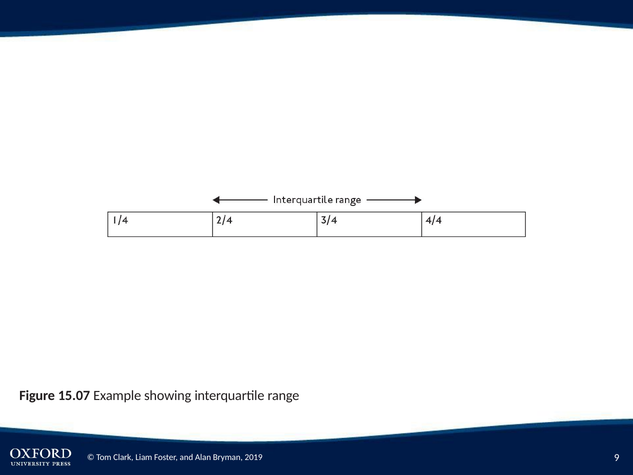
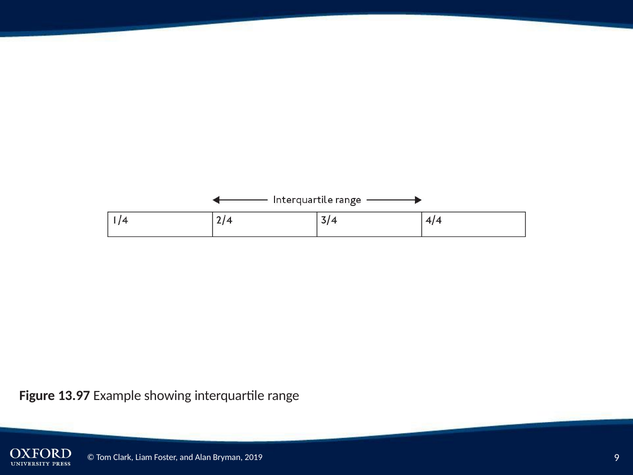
15.07: 15.07 -> 13.97 (74, 396)
